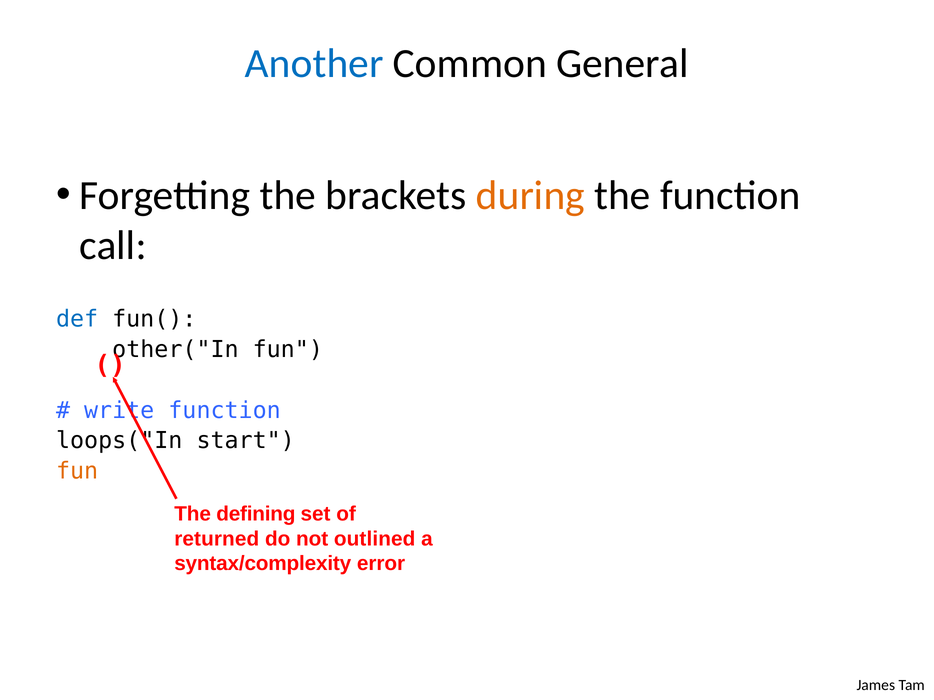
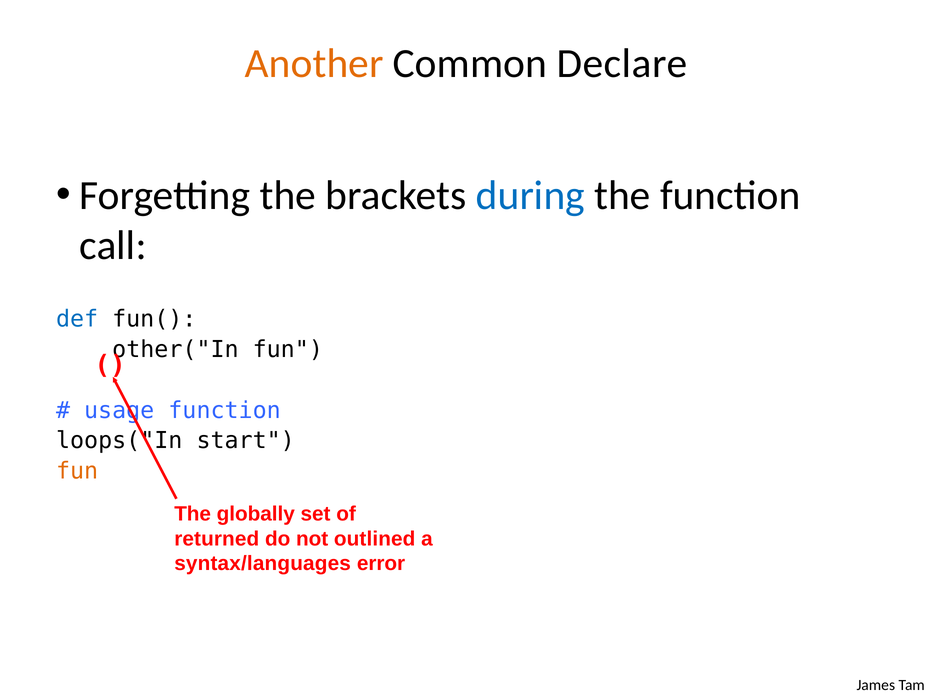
Another colour: blue -> orange (314, 64)
General: General -> Declare (622, 64)
during colour: orange -> blue (530, 196)
write: write -> usage (119, 411)
defining: defining -> globally (256, 514)
syntax/complexity: syntax/complexity -> syntax/languages (263, 564)
